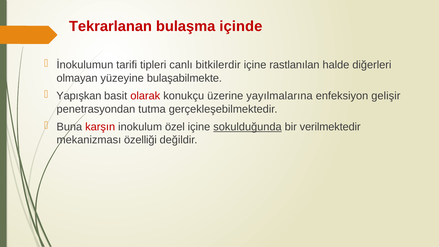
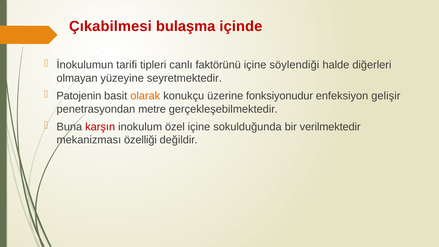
Tekrarlanan: Tekrarlanan -> Çıkabilmesi (110, 26)
bitkilerdir: bitkilerdir -> faktörünü (218, 65)
rastlanılan: rastlanılan -> söylendiği (294, 65)
bulaşabilmekte: bulaşabilmekte -> seyretmektedir (184, 78)
Yapışkan: Yapışkan -> Patojenin (79, 96)
olarak colour: red -> orange (145, 96)
yayılmalarına: yayılmalarına -> fonksiyonudur (280, 96)
tutma: tutma -> metre (152, 109)
sokulduğunda underline: present -> none (247, 127)
